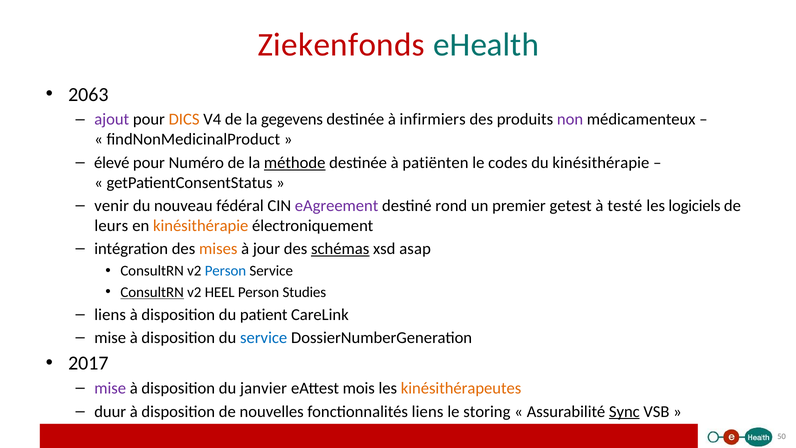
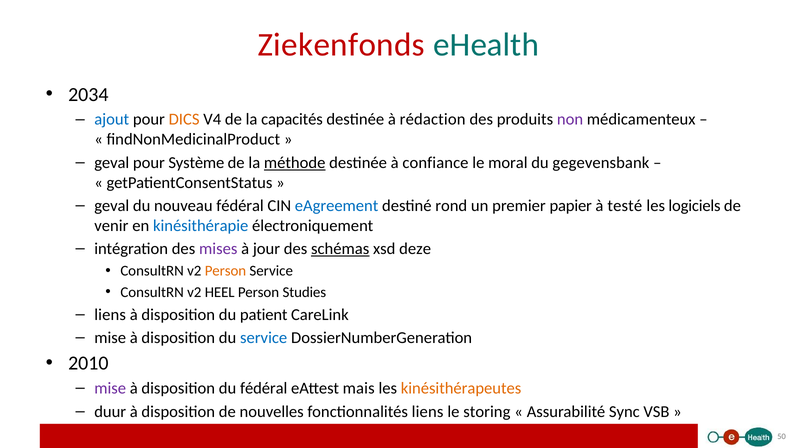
2063: 2063 -> 2034 (88, 94)
ajout colour: purple -> blue (112, 119)
gegevens: gegevens -> capacités (292, 119)
infirmiers: infirmiers -> rédaction (433, 119)
élevé: élevé -> geval (112, 163)
Numéro: Numéro -> Système (196, 163)
patiënten: patiënten -> confiance (435, 163)
codes: codes -> moral (508, 163)
du kinésithérapie: kinésithérapie -> gegevensbank (601, 163)
venir: venir -> geval (112, 206)
eAgreement colour: purple -> blue (337, 206)
getest: getest -> papier (571, 206)
leurs: leurs -> venir (111, 226)
kinésithérapie colour: orange -> blue (201, 226)
mises colour: orange -> purple (218, 249)
asap: asap -> deze (415, 249)
Person colour: blue -> orange (225, 271)
ConsultRN underline: present -> none (152, 292)
2017: 2017 -> 2010 (88, 363)
du janvier: janvier -> fédéral (264, 388)
mois: mois -> mais (359, 388)
Sync underline: present -> none (624, 411)
